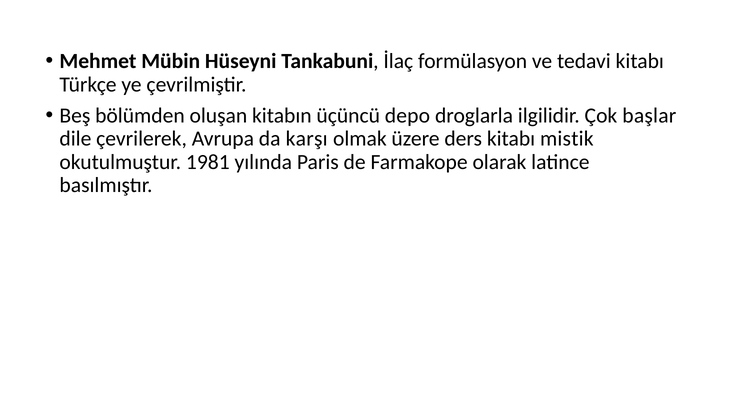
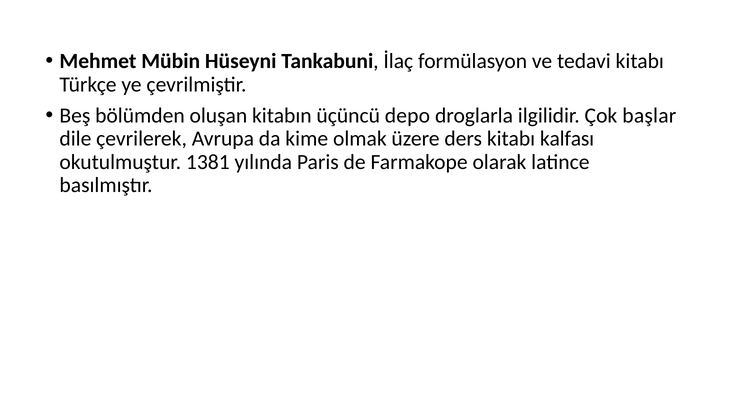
karşı: karşı -> kime (307, 139)
mistik: mistik -> kalfası (567, 139)
1981: 1981 -> 1381 (208, 162)
